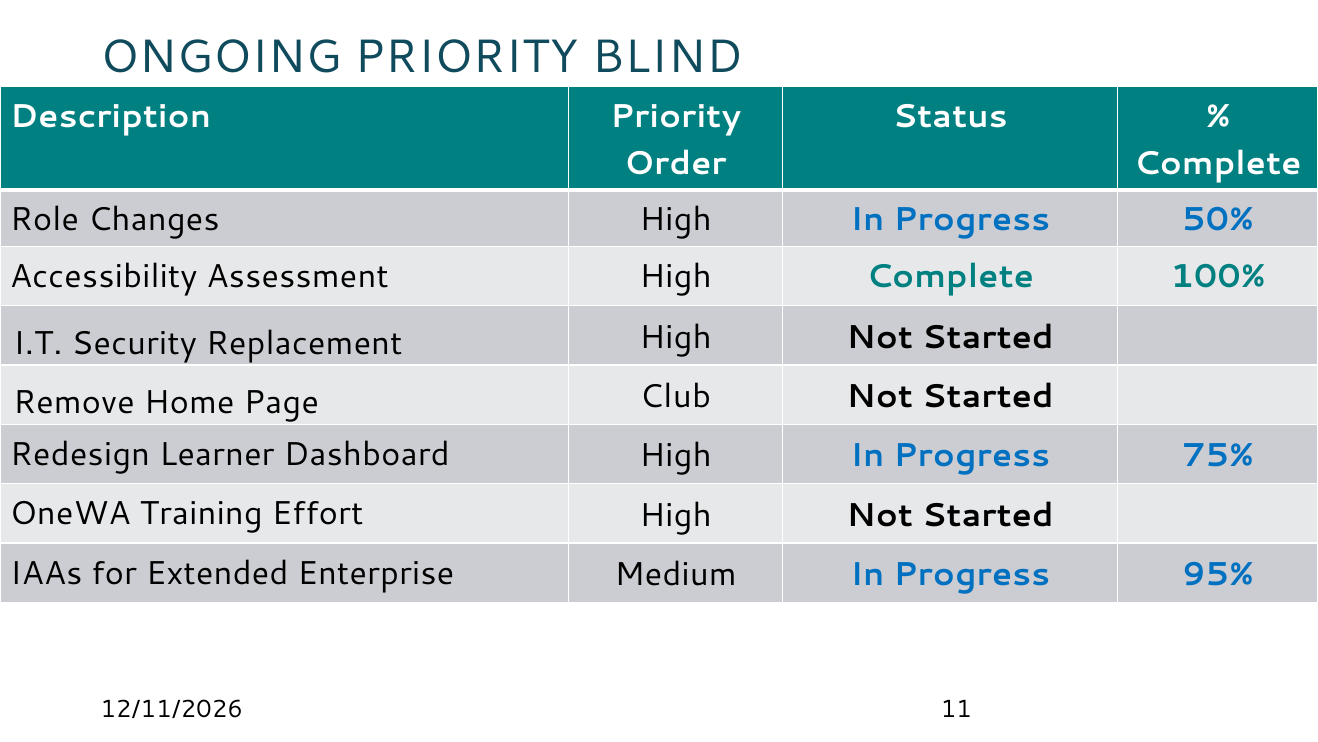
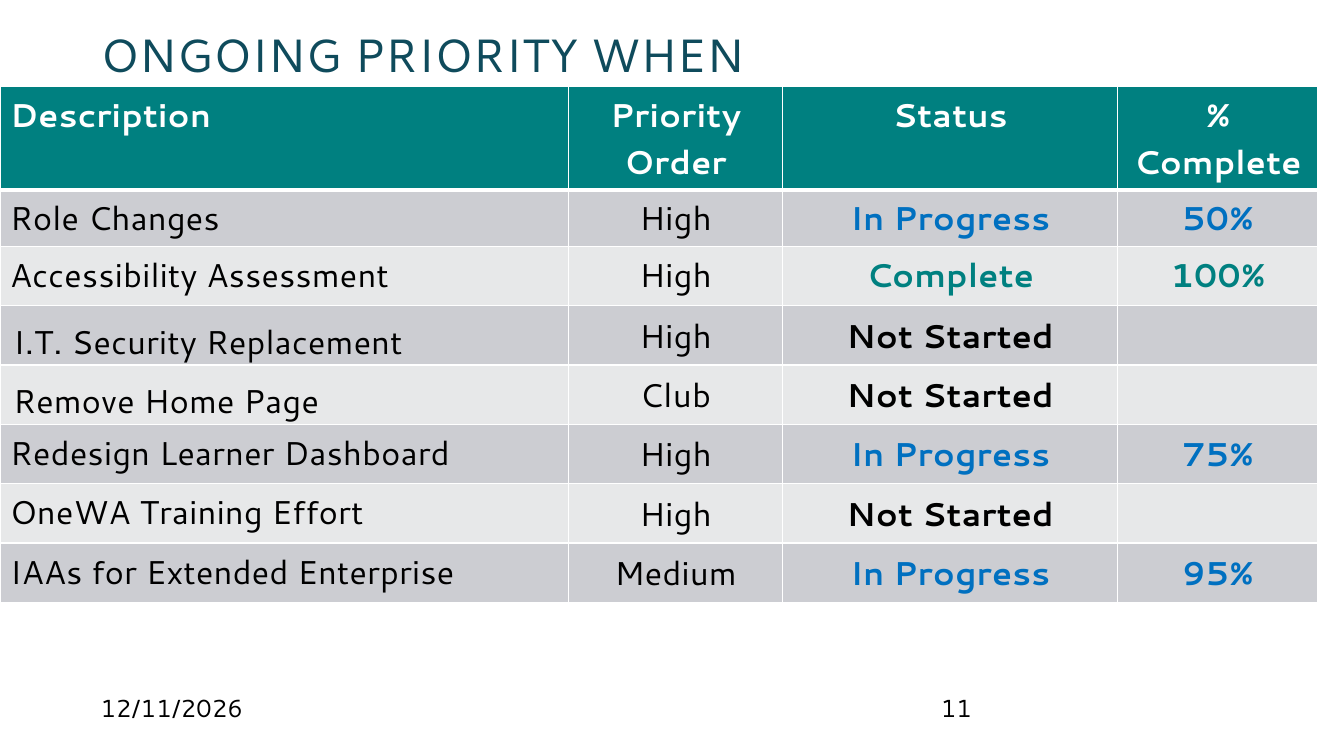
BLIND: BLIND -> WHEN (667, 57)
